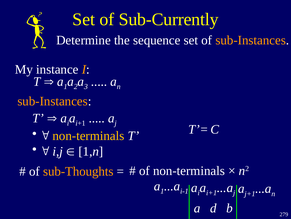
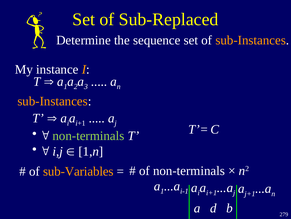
Sub-Currently: Sub-Currently -> Sub-Replaced (169, 19)
non-terminals colour: yellow -> light green (88, 135)
sub-Thoughts: sub-Thoughts -> sub-Variables (78, 171)
